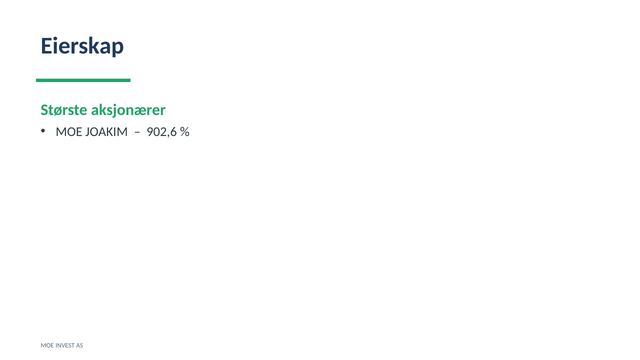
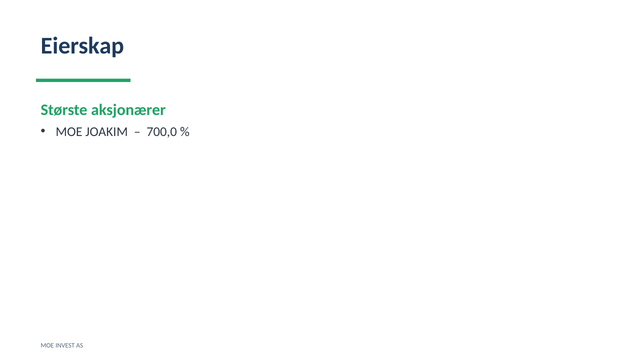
902,6: 902,6 -> 700,0 (162, 132)
